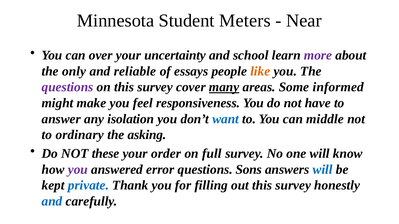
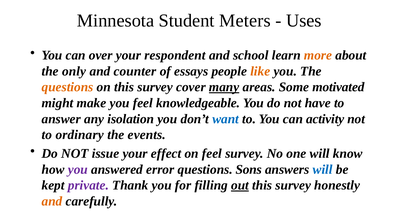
Near: Near -> Uses (304, 21)
uncertainty: uncertainty -> respondent (175, 55)
more colour: purple -> orange (318, 55)
reliable: reliable -> counter (135, 71)
questions colour: purple -> orange (68, 87)
informed: informed -> motivated (338, 87)
responsiveness: responsiveness -> knowledgeable (198, 103)
middle: middle -> activity (325, 119)
asking: asking -> events (147, 135)
these: these -> issue (106, 154)
order: order -> effect (166, 154)
on full: full -> feel (212, 154)
private colour: blue -> purple (88, 186)
out underline: none -> present (240, 186)
and colour: blue -> orange (52, 202)
